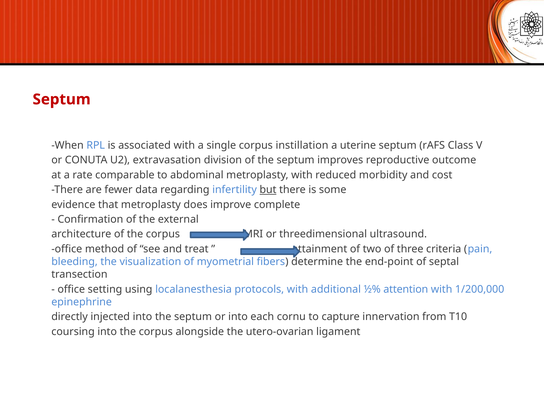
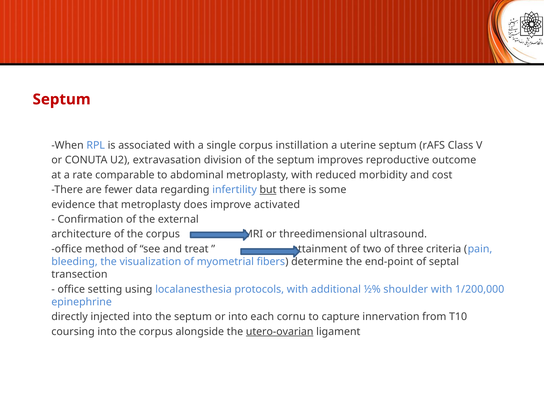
complete: complete -> activated (277, 205)
attention: attention -> shoulder (406, 289)
utero-ovarian underline: none -> present (280, 332)
